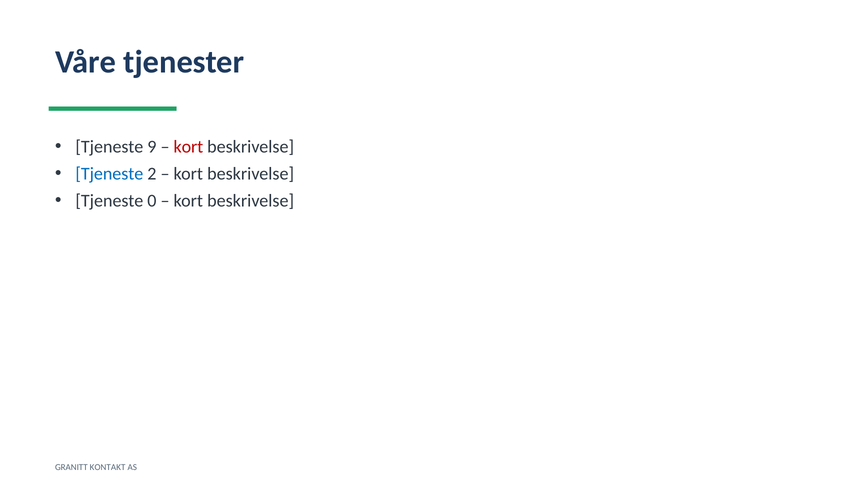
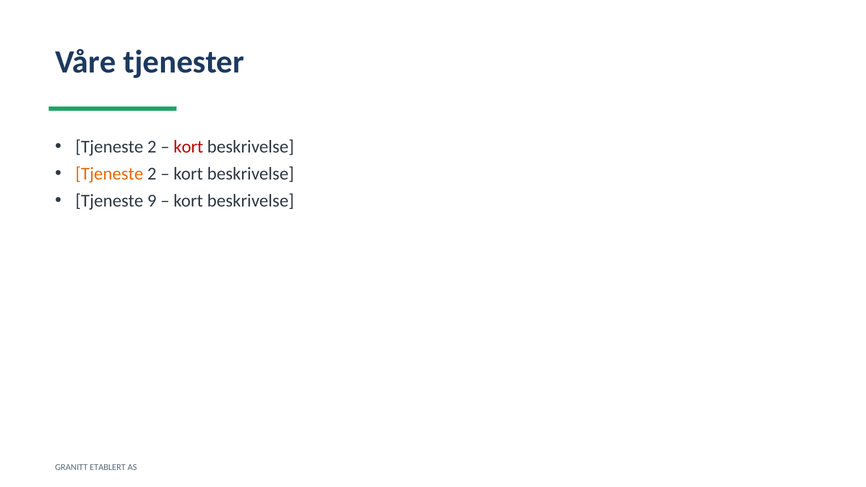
9: 9 -> 2 (152, 147)
Tjeneste colour: blue -> orange (109, 174)
0: 0 -> 9 (152, 201)
KONTAKT: KONTAKT -> ETABLERT (108, 467)
